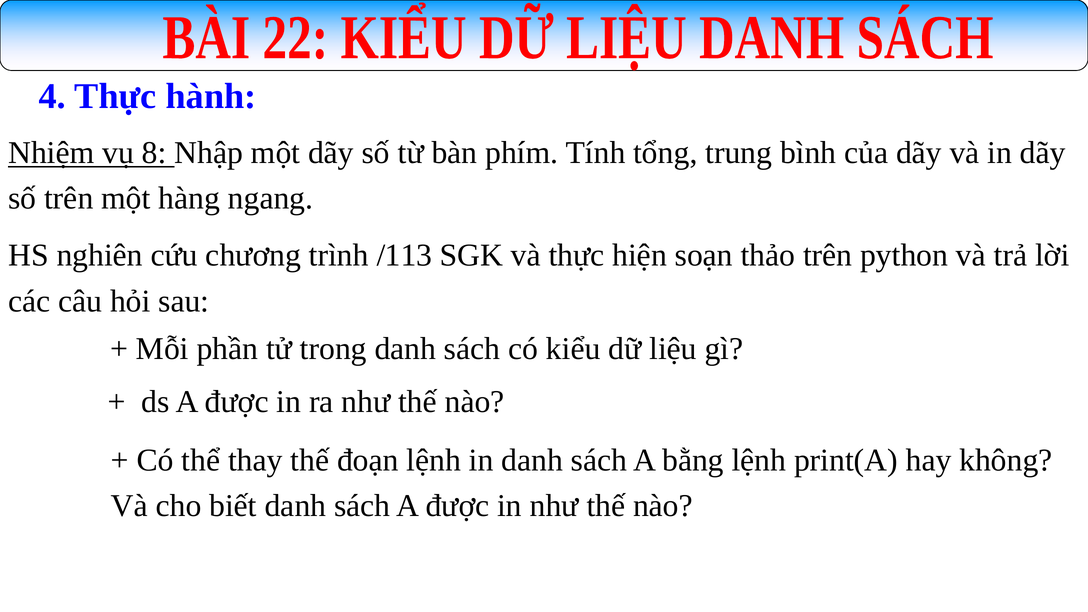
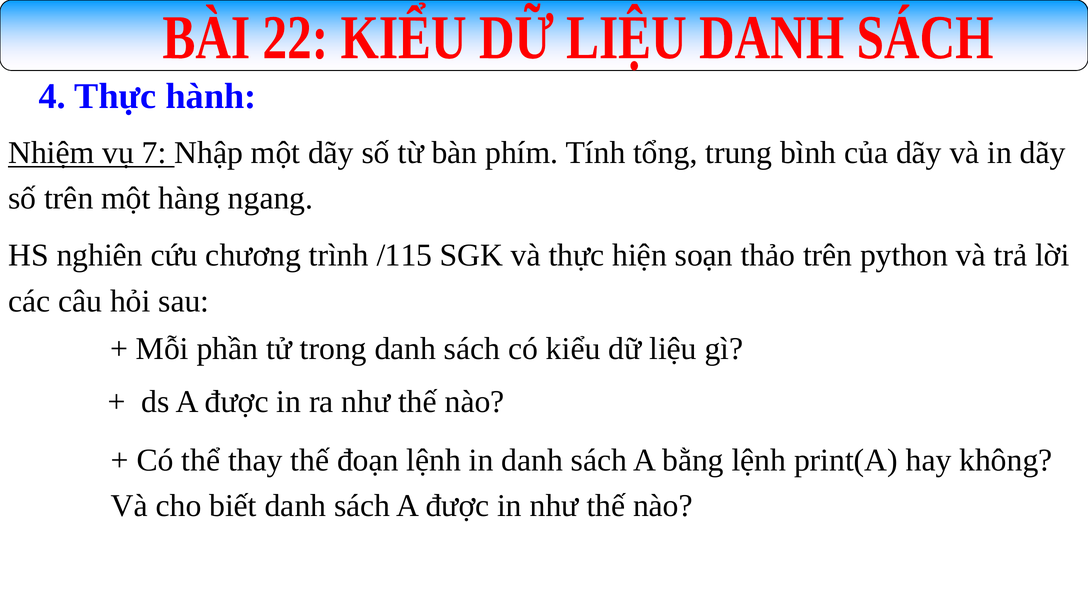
8: 8 -> 7 (154, 153)
/113: /113 -> /115 (404, 255)
